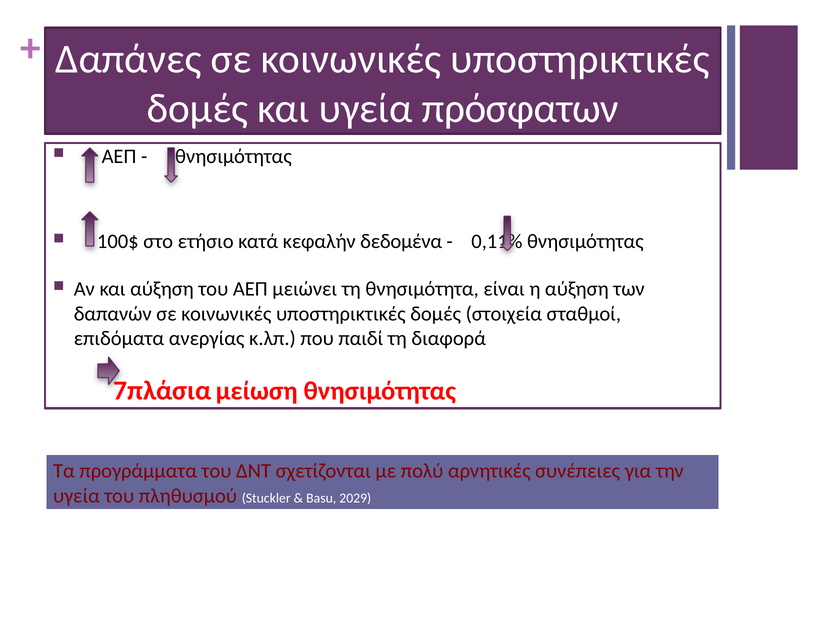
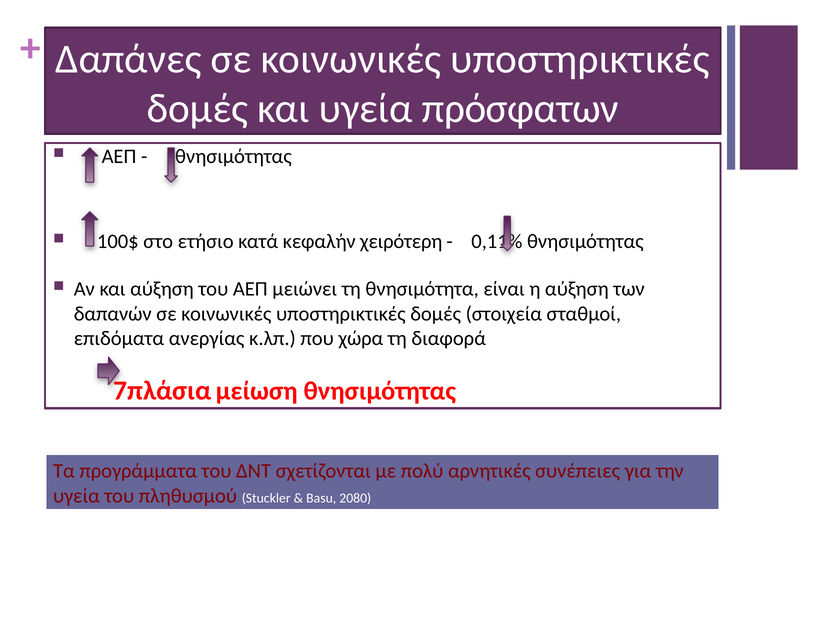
δεδομένα: δεδομένα -> χειρότερη (401, 242)
παιδί: παιδί -> χώρα (361, 338)
2029: 2029 -> 2080 (355, 498)
